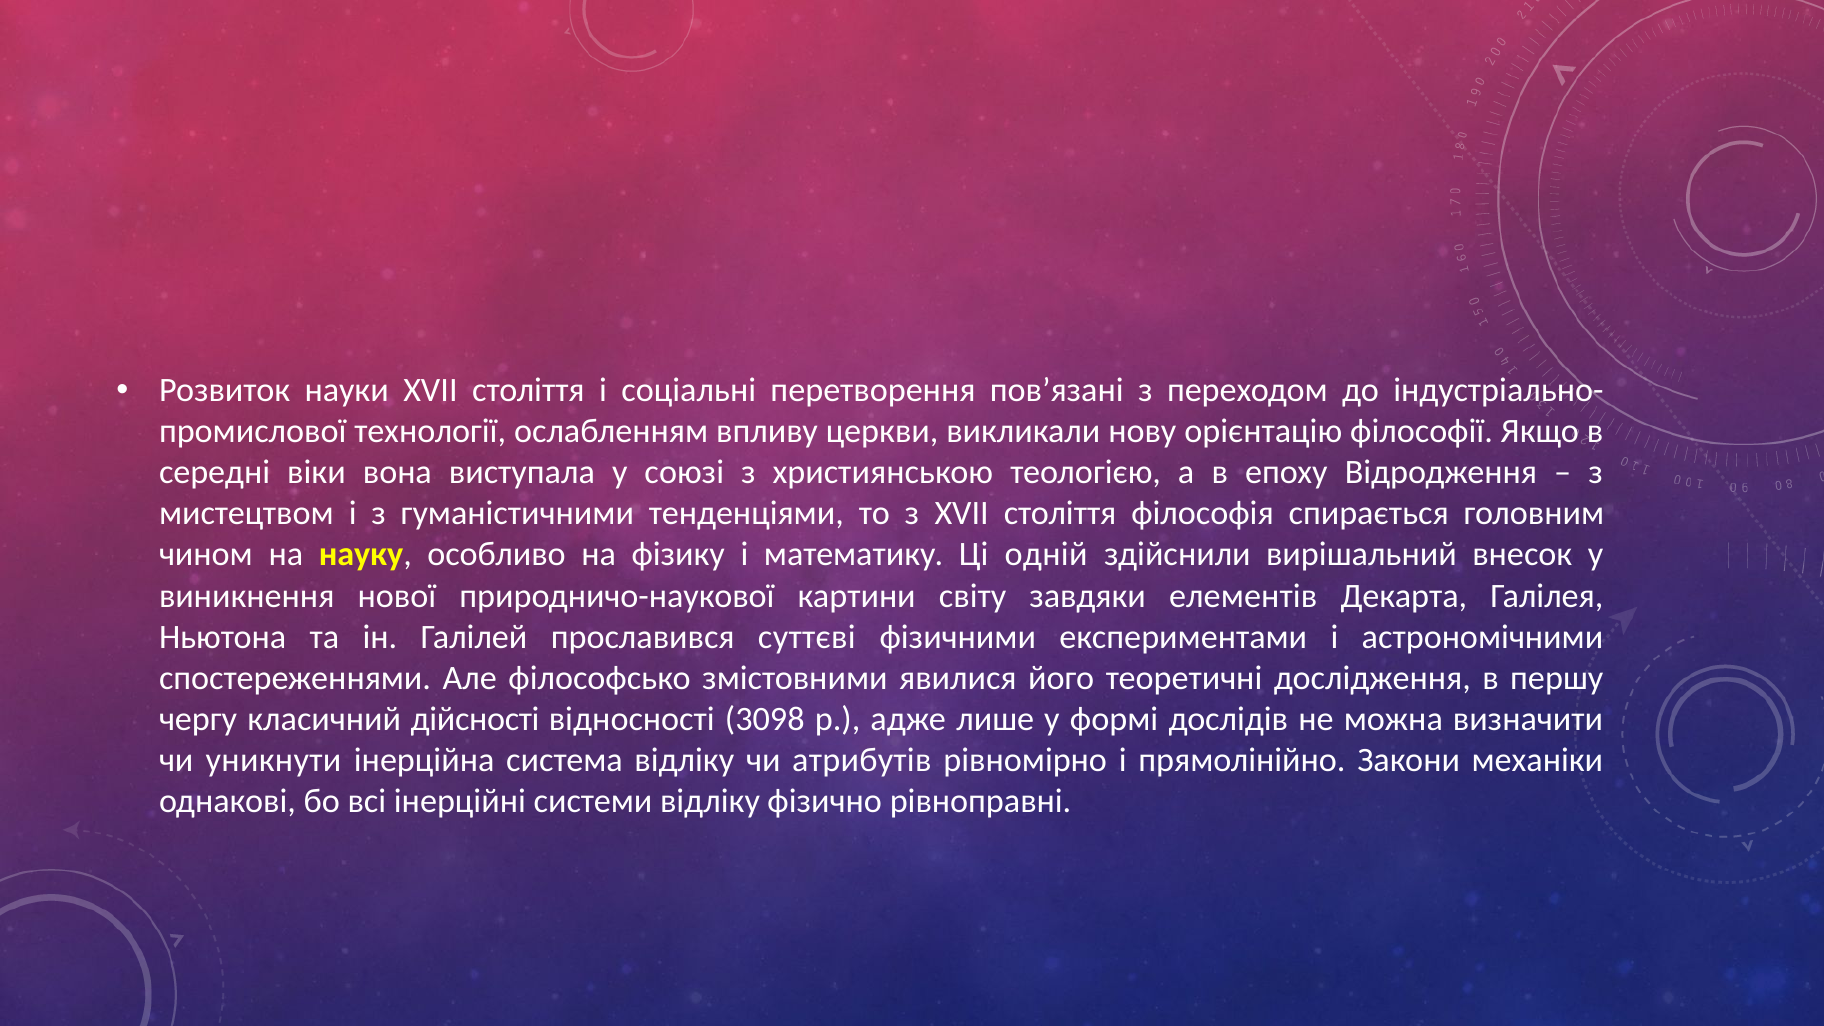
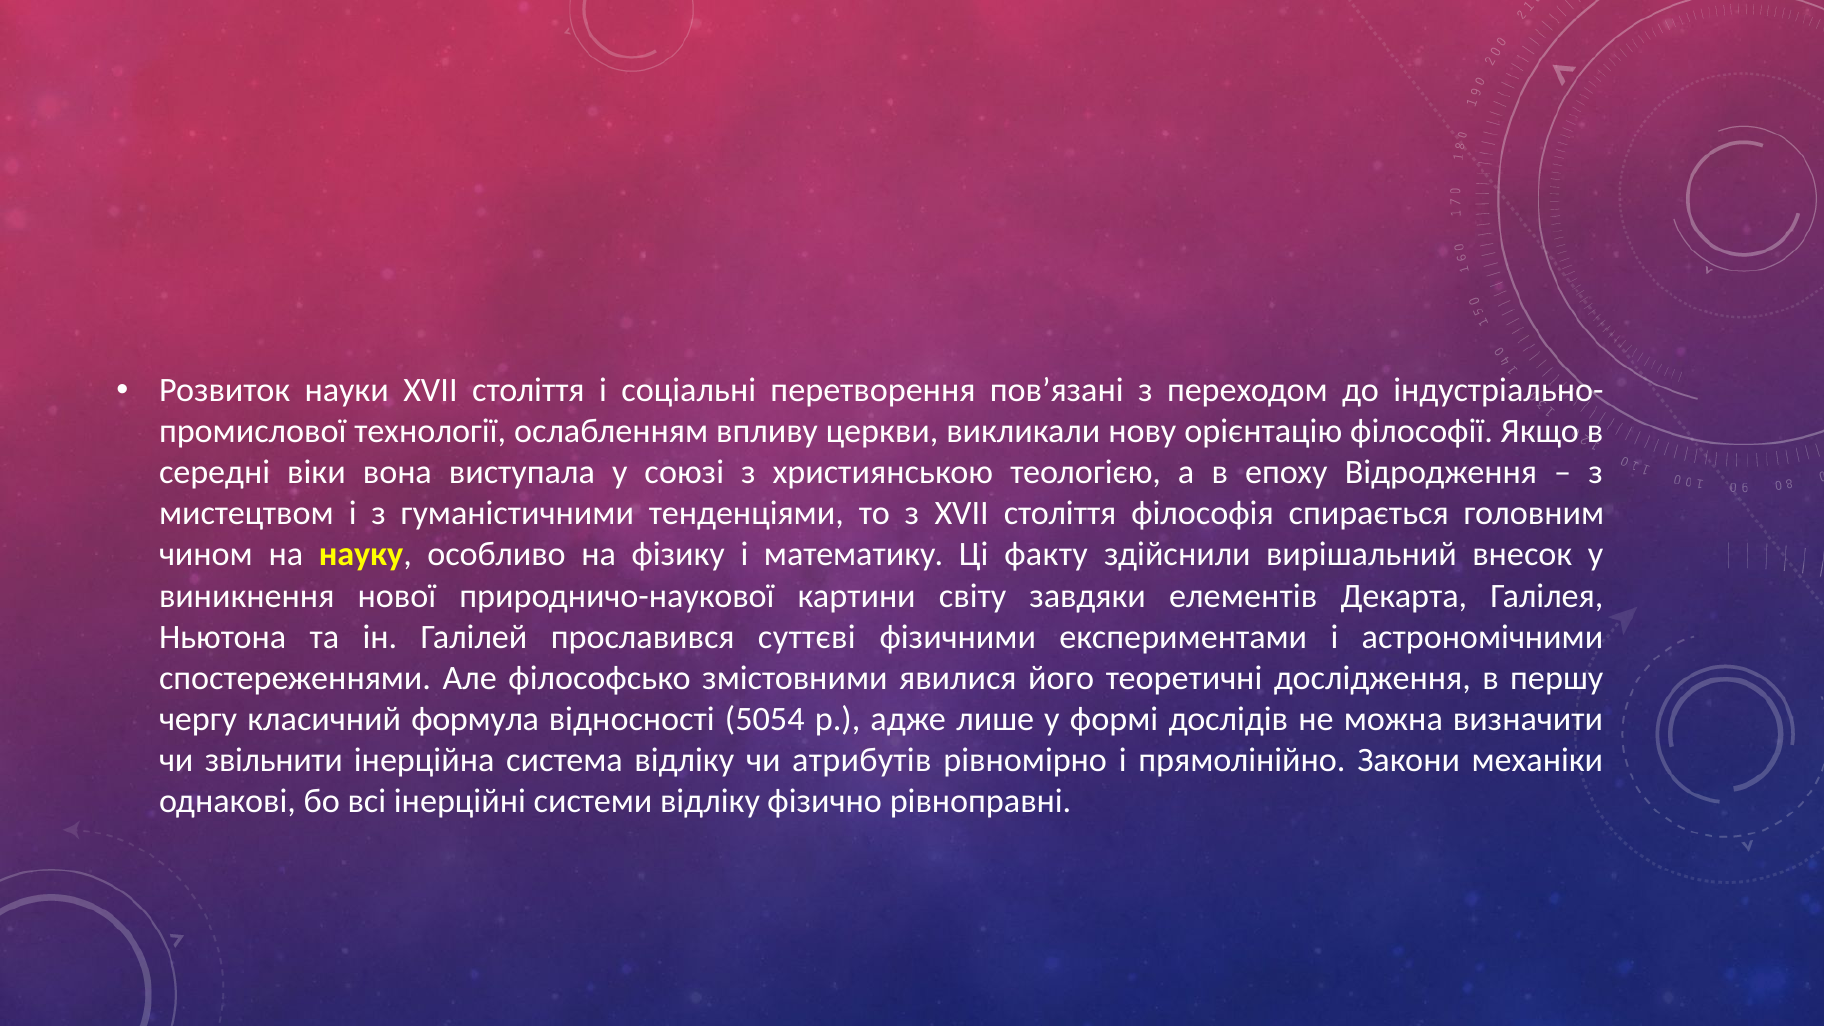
одній: одній -> факту (1046, 555)
дійсності: дійсності -> формула (475, 719)
3098: 3098 -> 5054 (765, 719)
уникнути: уникнути -> звільнити (274, 760)
